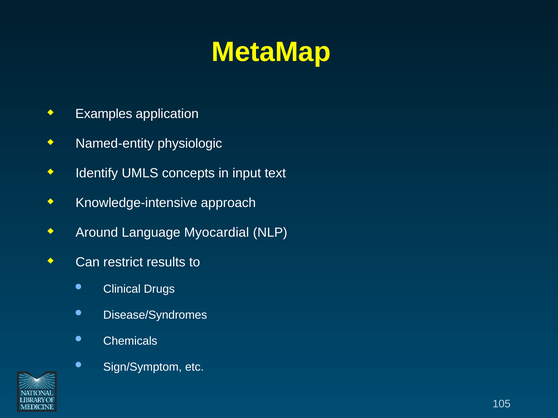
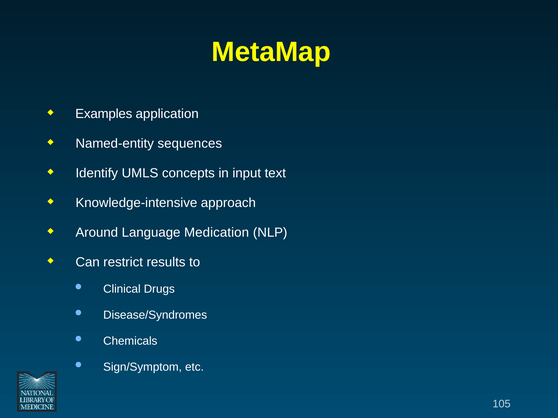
physiologic: physiologic -> sequences (190, 144)
Myocardial: Myocardial -> Medication (217, 233)
